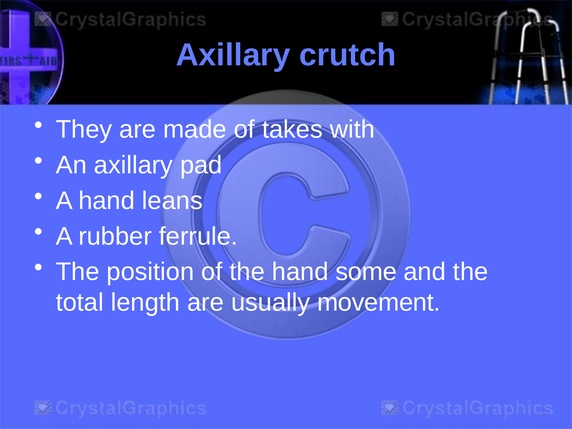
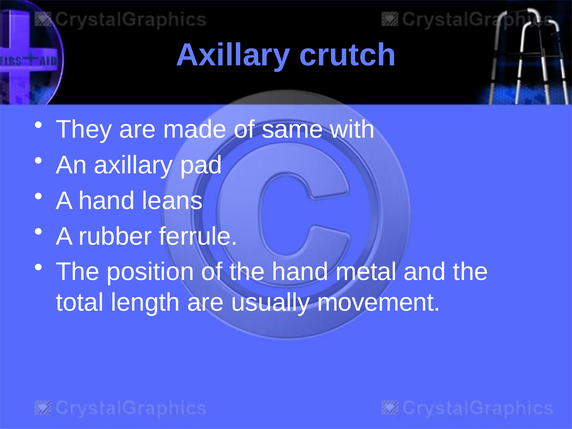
takes: takes -> same (293, 130)
some: some -> metal (366, 272)
